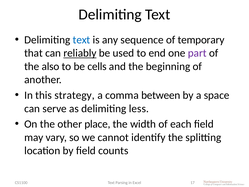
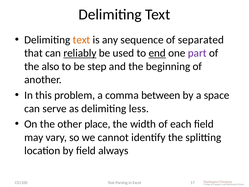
text colour: blue -> orange (82, 40)
temporary: temporary -> separated (201, 40)
end underline: none -> present (157, 53)
cells: cells -> step (97, 66)
strategy: strategy -> problem (75, 95)
counts: counts -> always (113, 150)
